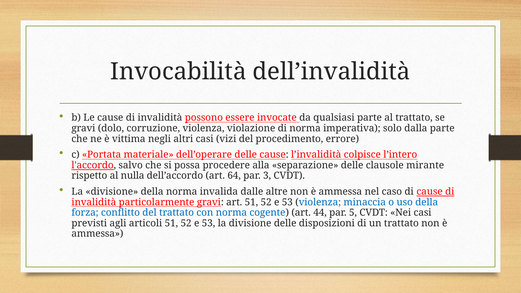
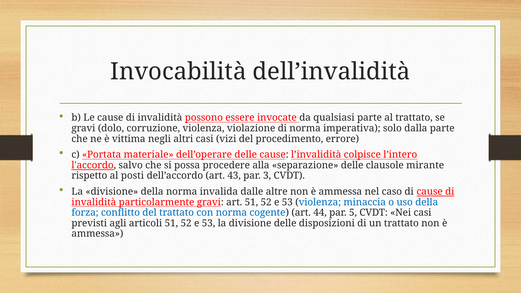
nulla: nulla -> posti (132, 176)
64: 64 -> 43 (234, 176)
